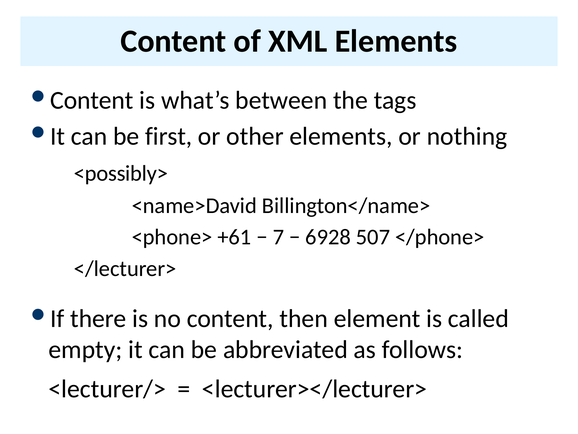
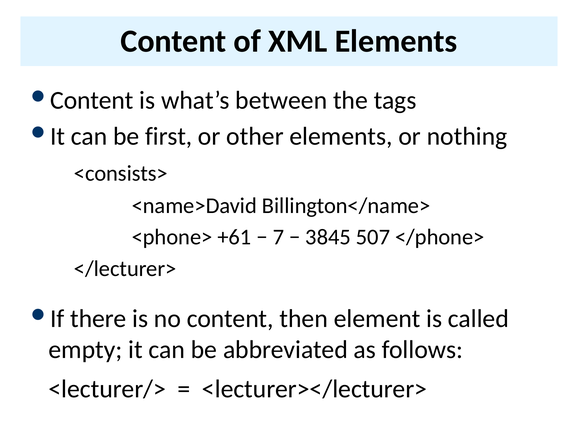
<possibly>: <possibly> -> <consists> (121, 173)
6928: 6928 -> 3845 (328, 237)
